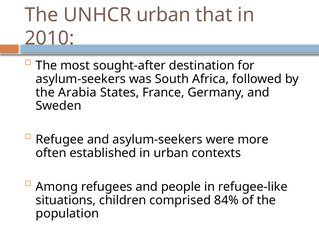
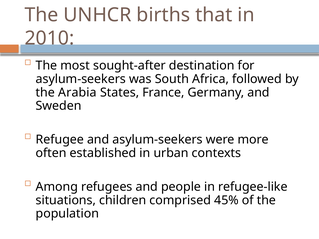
UNHCR urban: urban -> births (163, 15)
84%: 84% -> 45% (226, 200)
